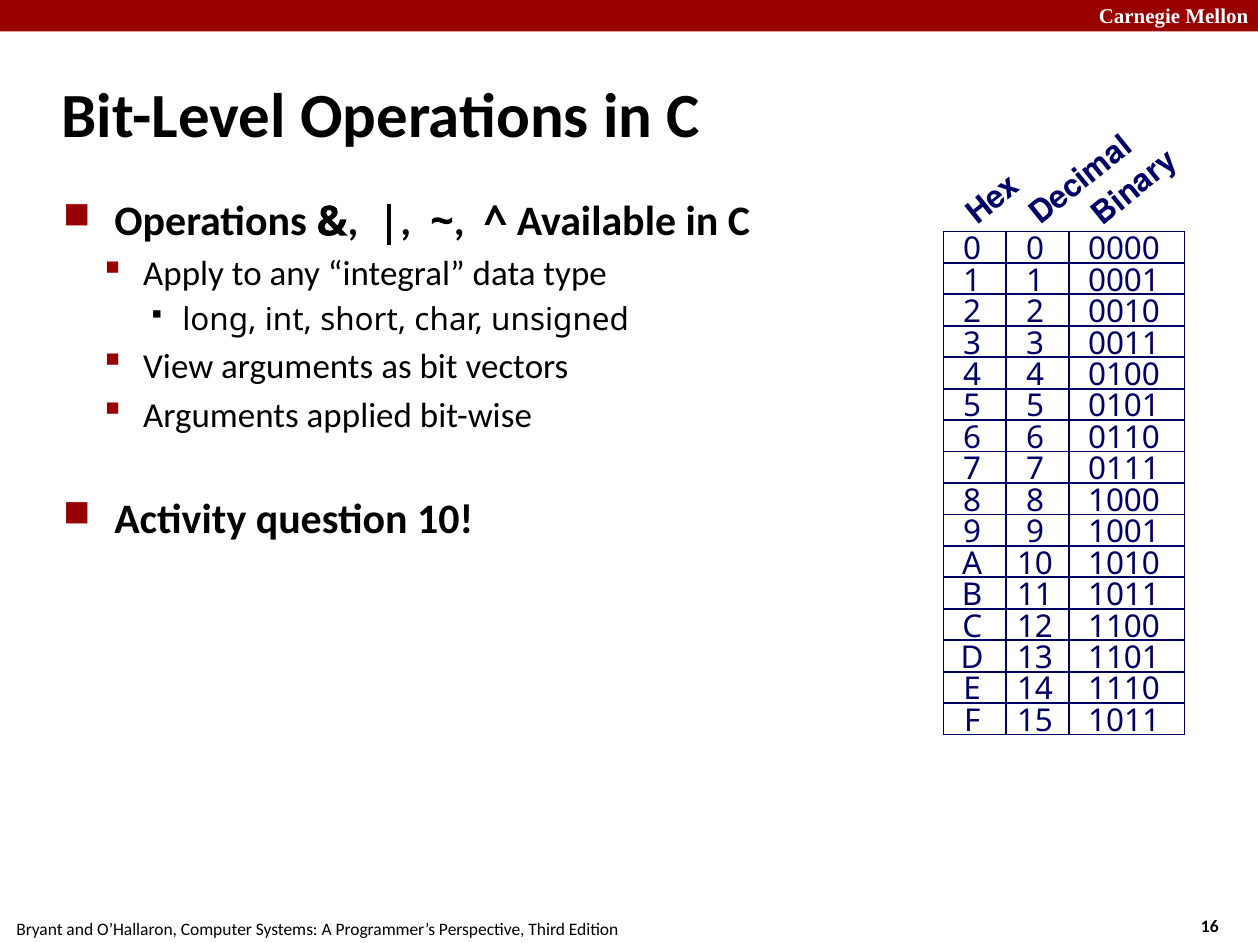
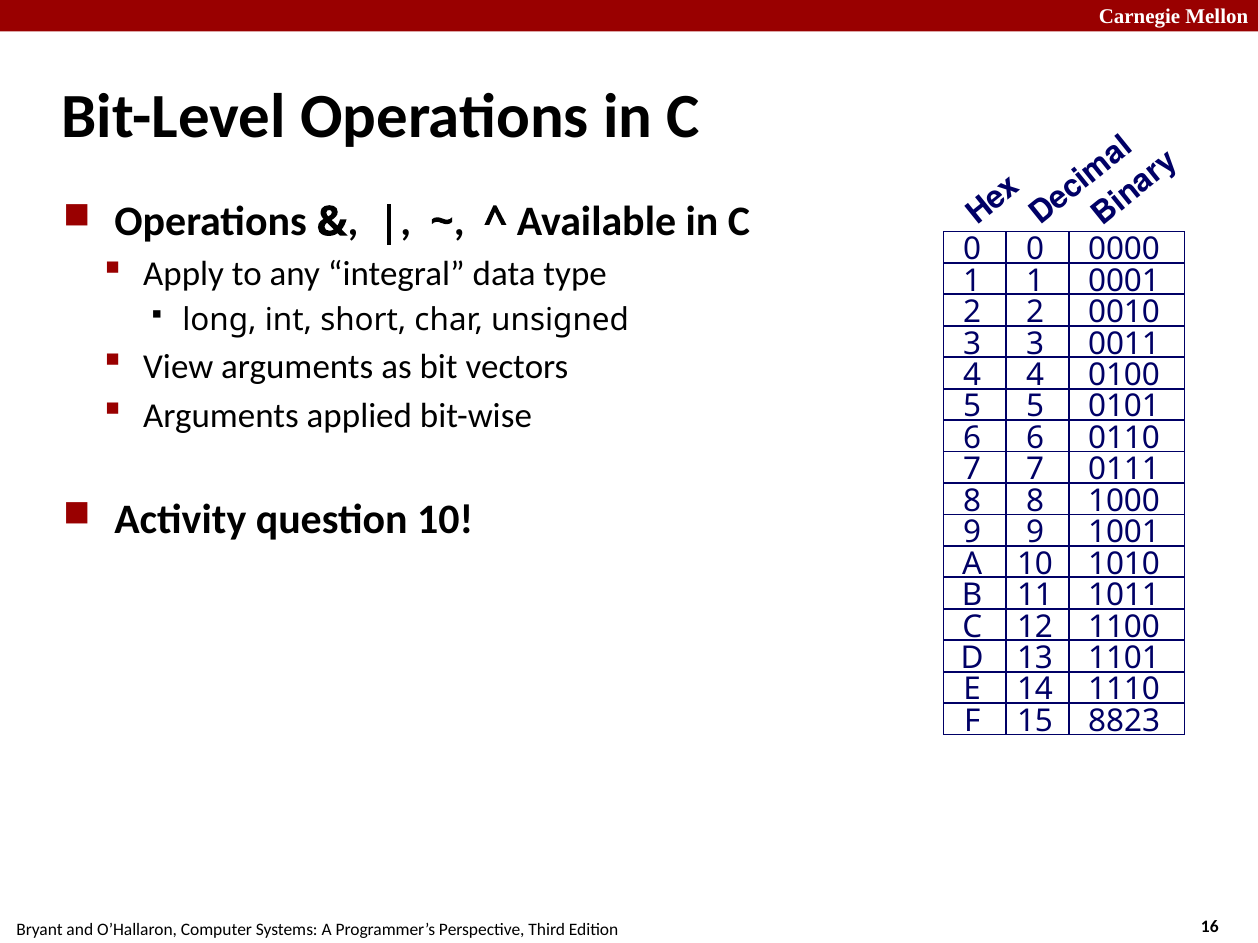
15 1011: 1011 -> 8823 (1124, 721)
